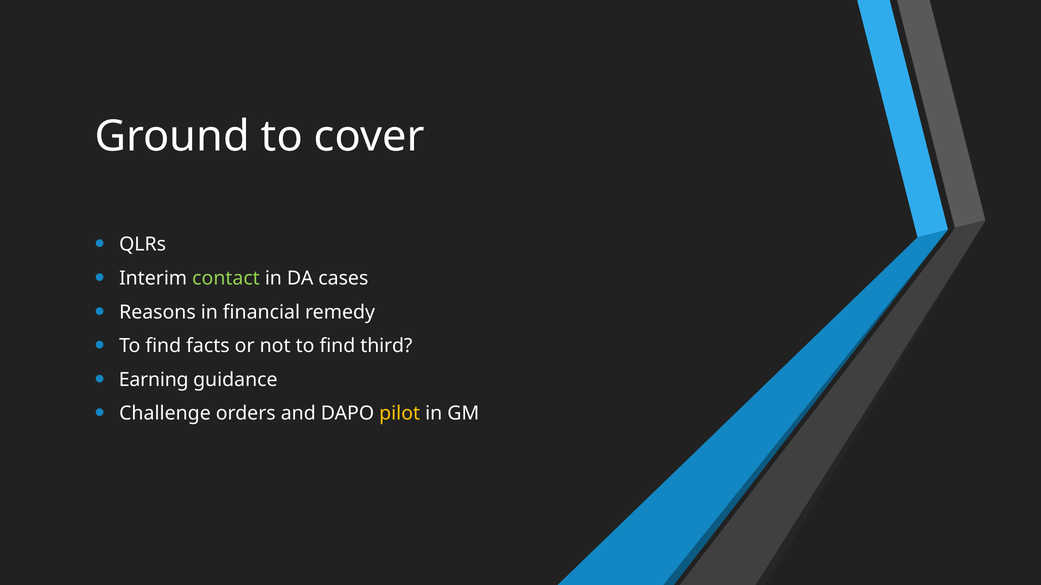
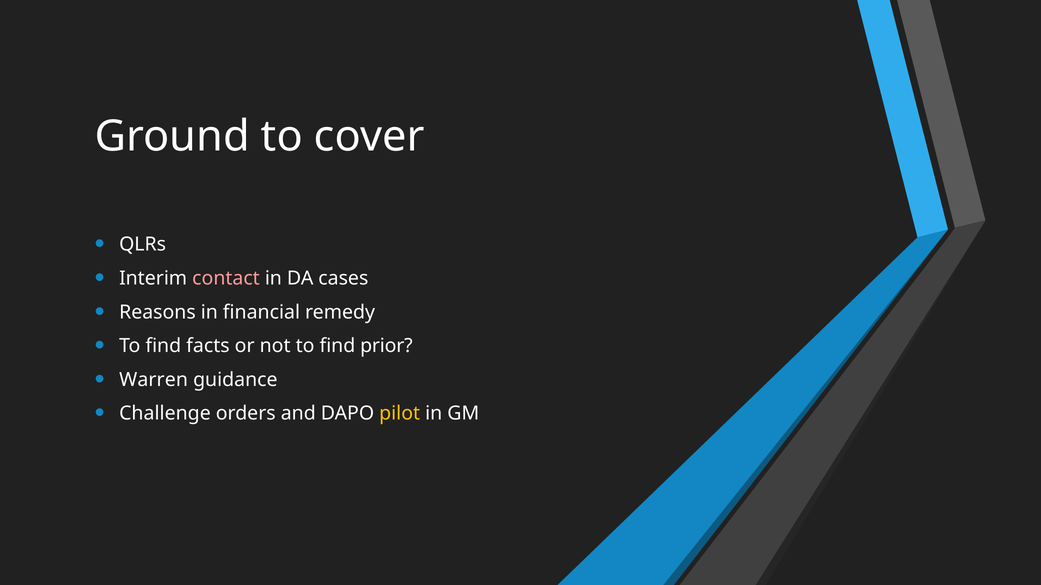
contact colour: light green -> pink (226, 279)
third: third -> prior (386, 346)
Earning: Earning -> Warren (154, 380)
